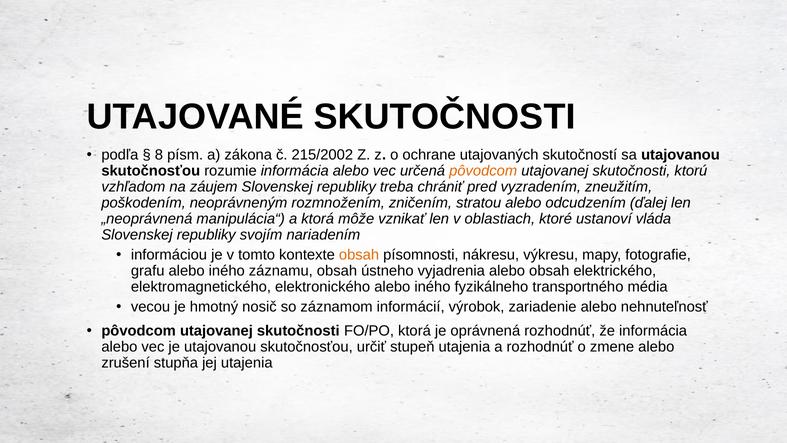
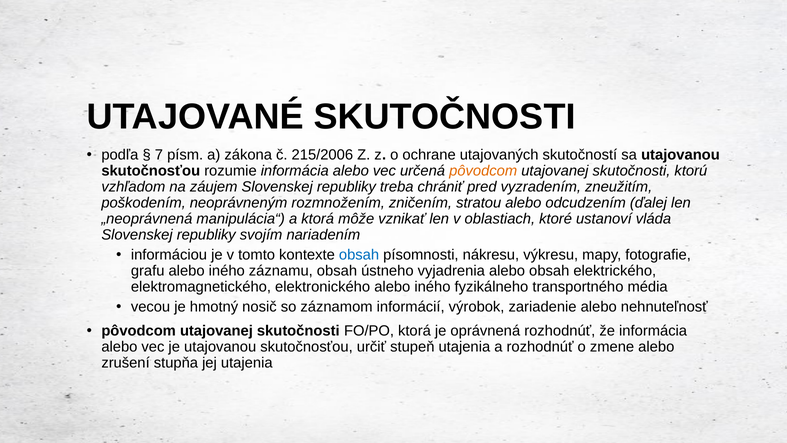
8: 8 -> 7 (159, 155)
215/2002: 215/2002 -> 215/2006 (322, 155)
obsah colour: orange -> blue (359, 255)
